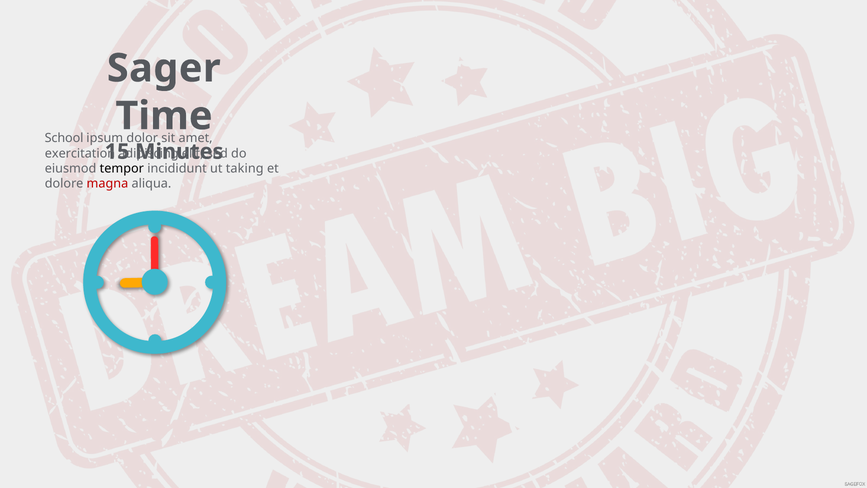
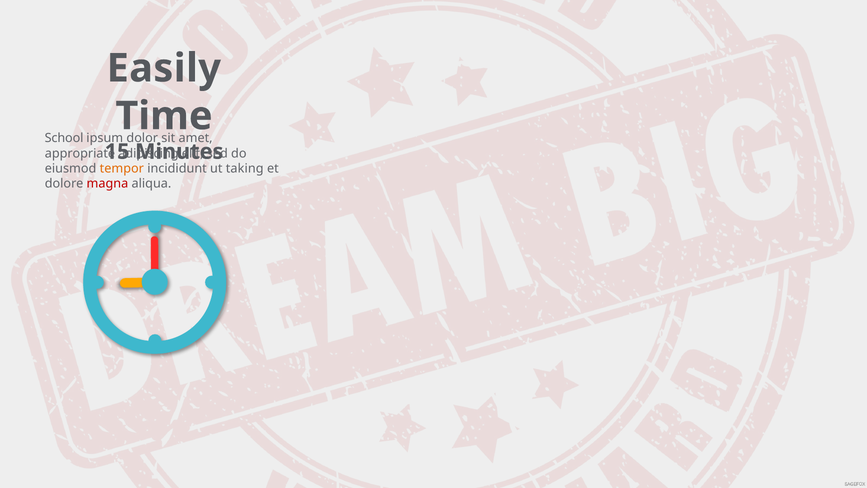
Sager: Sager -> Easily (164, 68)
exercitation: exercitation -> appropriate (80, 153)
tempor colour: black -> orange (122, 168)
